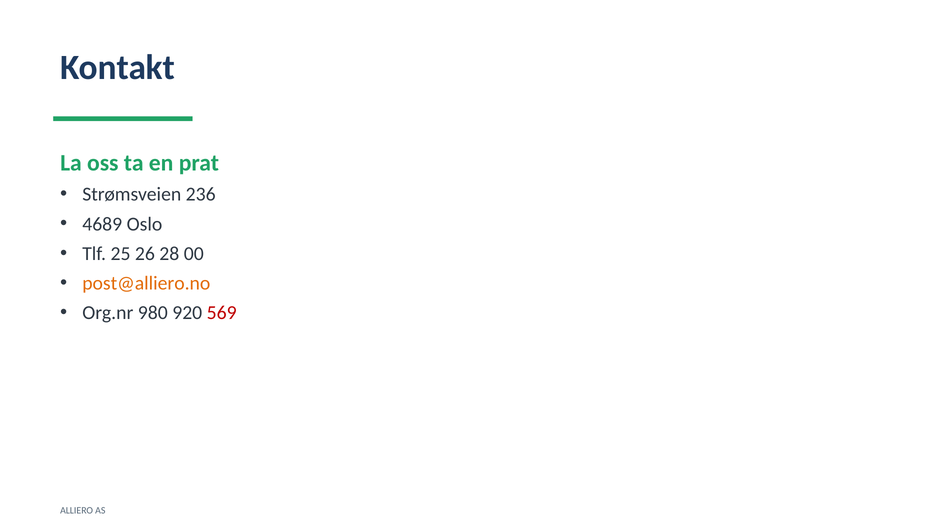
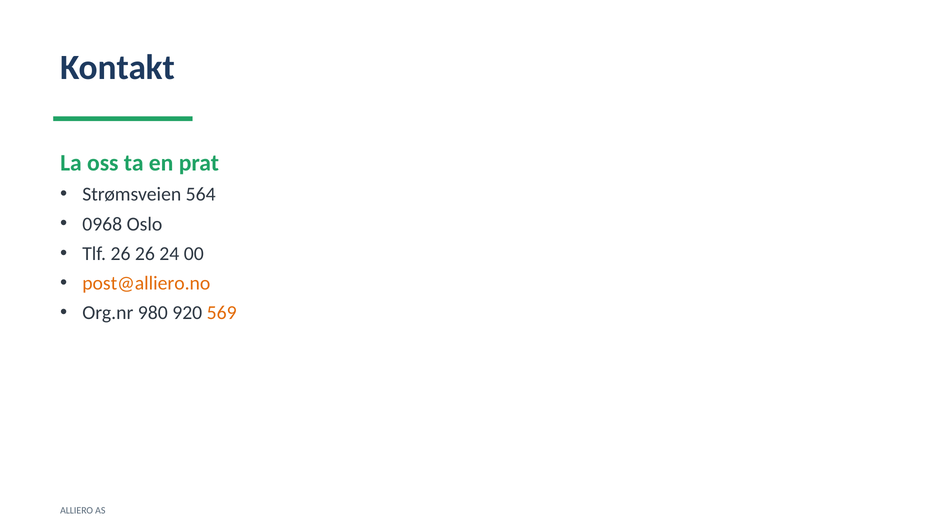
236: 236 -> 564 (201, 194)
4689: 4689 -> 0968 (102, 224)
Tlf 25: 25 -> 26 (121, 253)
28: 28 -> 24 (169, 253)
569 colour: red -> orange (222, 313)
